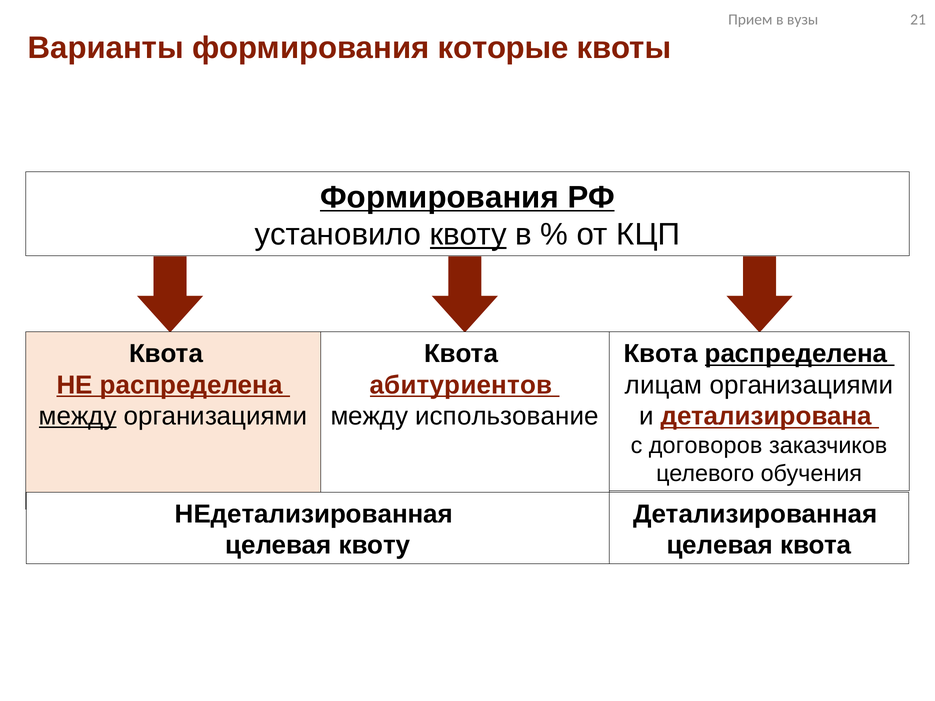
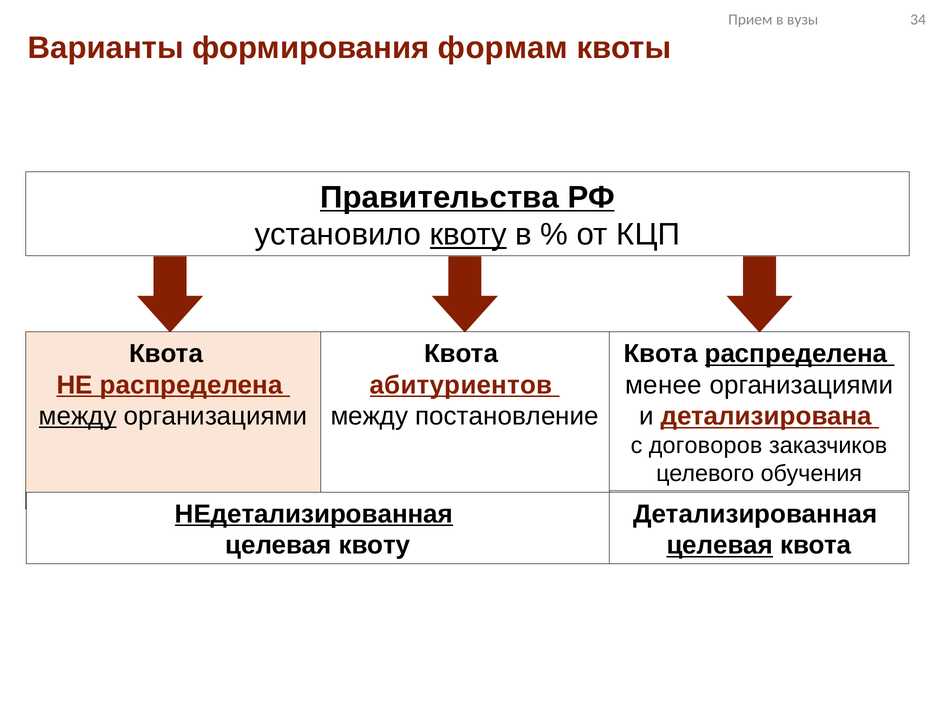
21: 21 -> 34 (918, 20)
которые: которые -> формам (503, 48)
Формирования: Формирования -> Правительства (440, 197)
лицам: лицам -> менее (664, 385)
использование: использование -> постановление (507, 416)
НЕдетализированная underline: none -> present (314, 514)
целевая underline: none -> present (720, 546)
